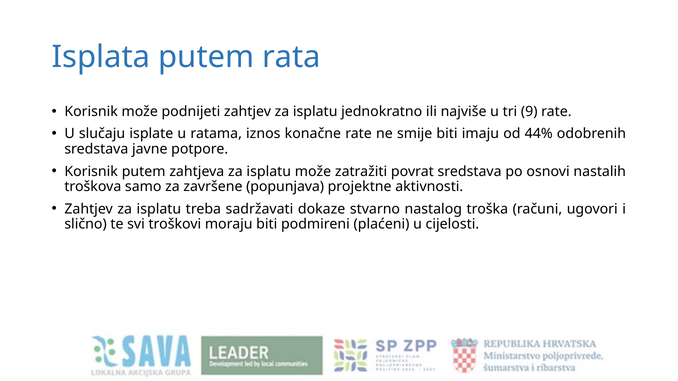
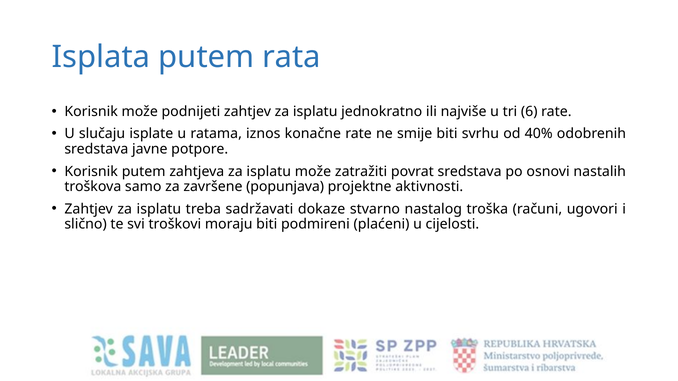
9: 9 -> 6 (529, 112)
imaju: imaju -> svrhu (480, 134)
44%: 44% -> 40% (539, 134)
